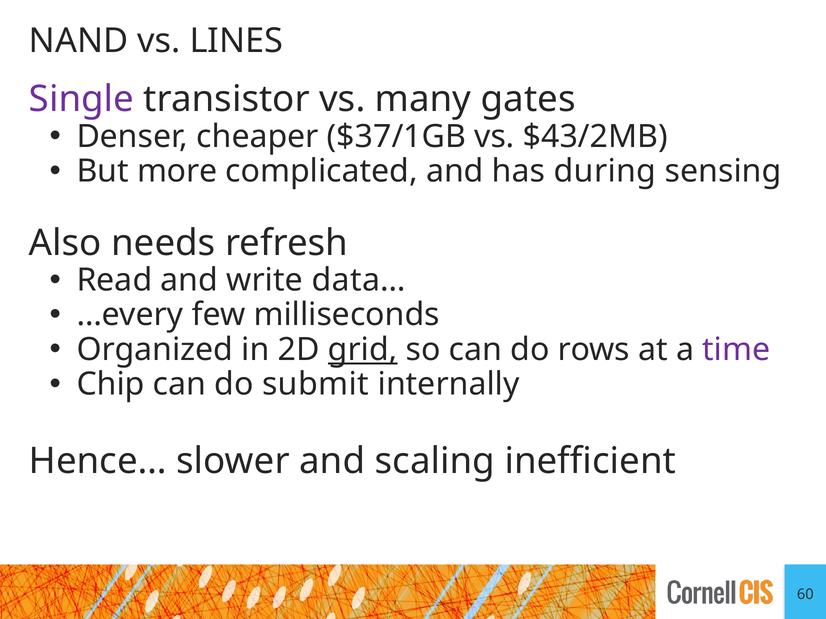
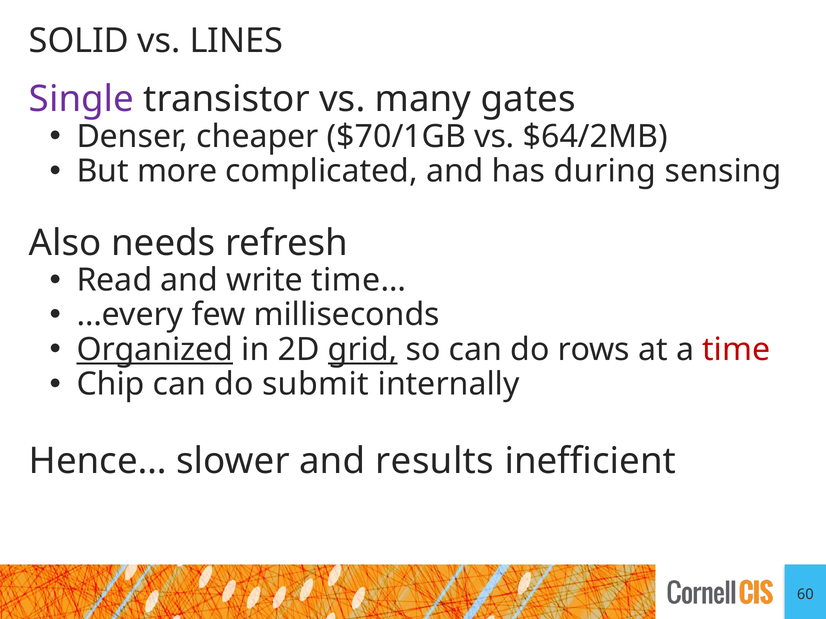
NAND: NAND -> SOLID (79, 41)
$37/1GB: $37/1GB -> $70/1GB (396, 137)
$43/2MB: $43/2MB -> $64/2MB (595, 137)
data…: data… -> time… (359, 280)
Organized underline: none -> present (155, 350)
time colour: purple -> red (736, 350)
scaling: scaling -> results (435, 461)
